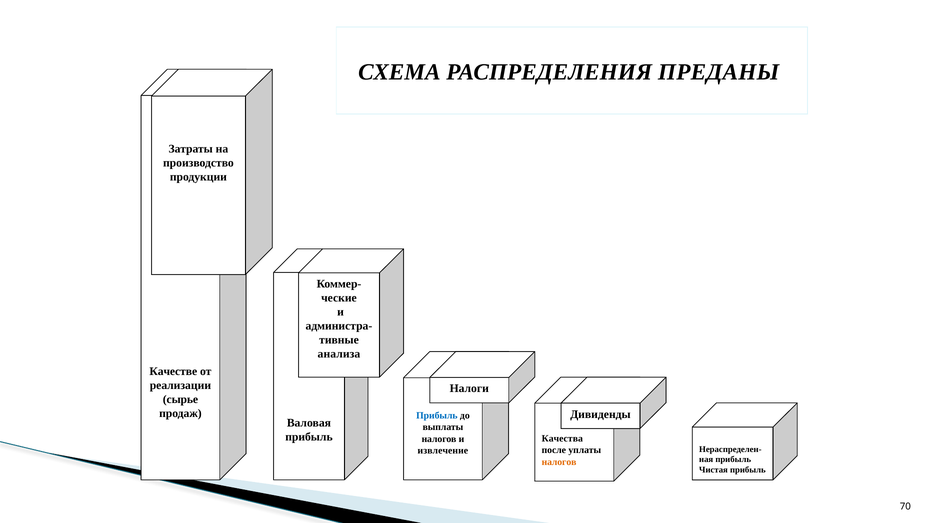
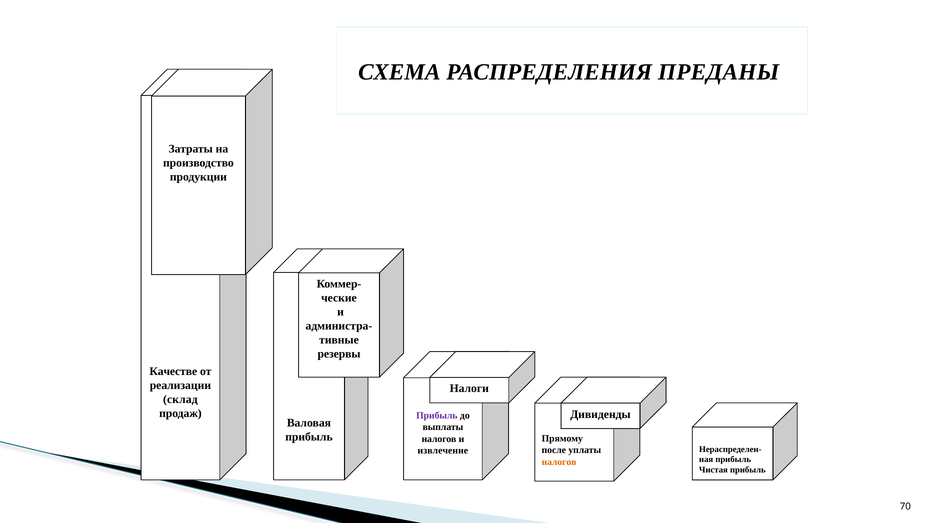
анализа: анализа -> резервы (339, 354)
сырье: сырье -> склад (180, 400)
Прибыль colour: blue -> purple (437, 416)
Качества: Качества -> Прямому (562, 439)
